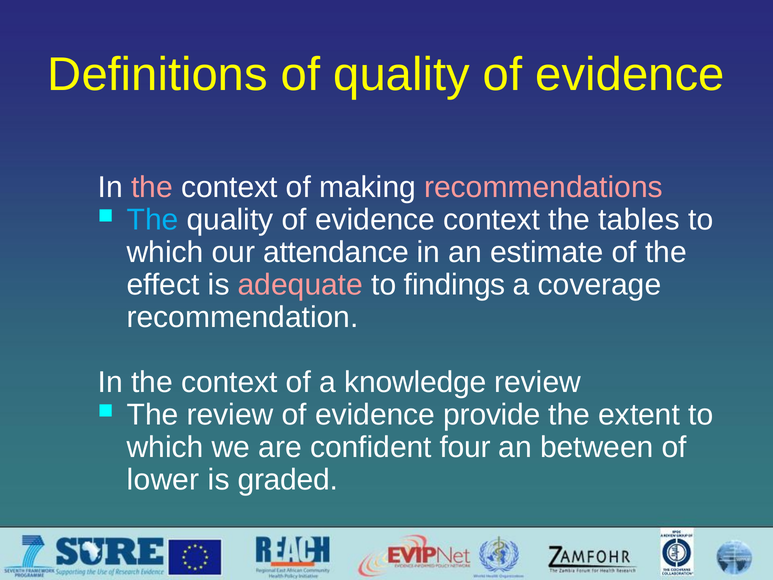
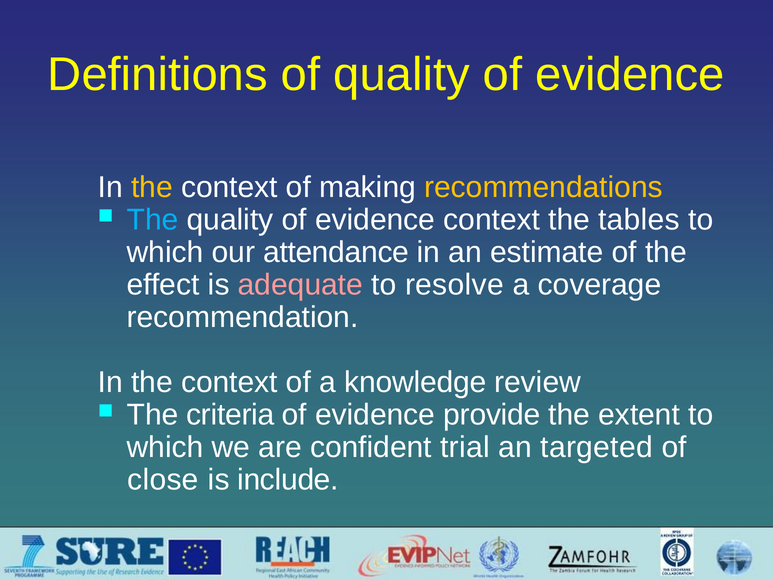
the colour: pink -> yellow (152, 187)
recommendations colour: pink -> yellow (544, 187)
findings: findings -> resolve (454, 285)
The review: review -> criteria (230, 415)
four: four -> trial (465, 447)
between: between -> targeted (597, 447)
lower: lower -> close (163, 480)
graded: graded -> include (288, 480)
